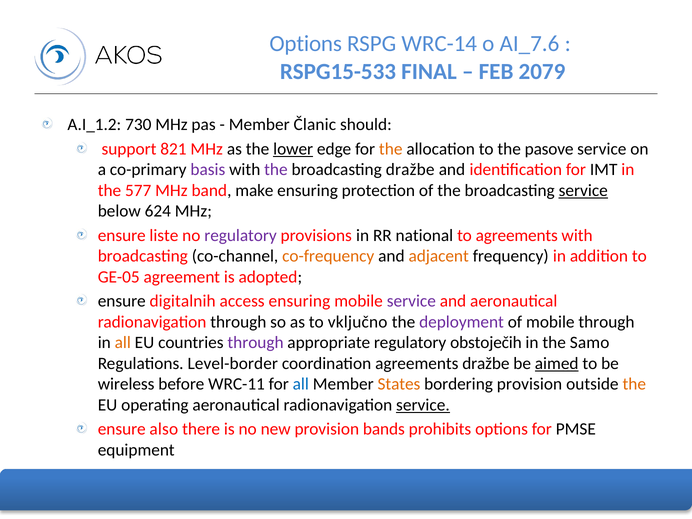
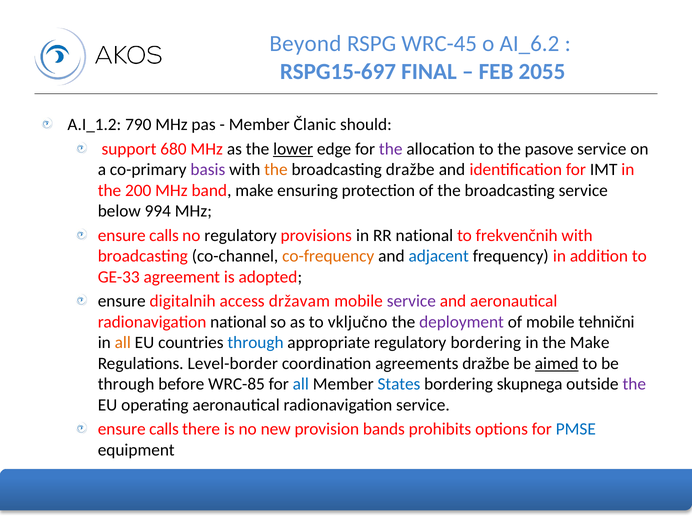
Options: Options -> Beyond (305, 44)
WRC-14: WRC-14 -> WRC-45 (439, 44)
AI_7.6: AI_7.6 -> AI_6.2 (529, 44)
RSPG15-533: RSPG15-533 -> RSPG15-697 (338, 72)
2079: 2079 -> 2055 (542, 72)
730: 730 -> 790 (138, 125)
821: 821 -> 680 (173, 149)
the colour: orange -> purple (391, 149)
the colour: purple -> orange (276, 170)
577: 577 -> 200 (138, 190)
service underline: present -> none (583, 190)
624: 624 -> 994 (158, 211)
liste: liste -> calls (164, 235)
regulatory colour: purple -> black (241, 235)
to agreements: agreements -> frekvenčnih (517, 235)
adjacent colour: orange -> blue (439, 256)
GE-05: GE-05 -> GE-33 (119, 277)
access ensuring: ensuring -> državam (299, 301)
radionavigation through: through -> national (238, 322)
mobile through: through -> tehnični (607, 322)
through colour: purple -> blue (256, 343)
regulatory obstoječih: obstoječih -> bordering (486, 343)
the Samo: Samo -> Make (590, 343)
wireless: wireless -> through (126, 384)
WRC-11: WRC-11 -> WRC-85 (237, 384)
States colour: orange -> blue (399, 384)
bordering provision: provision -> skupnega (530, 384)
the colour: orange -> purple (634, 384)
service underline: present -> none (423, 405)
also: also -> calls (164, 429)
PMSE colour: black -> blue (576, 429)
